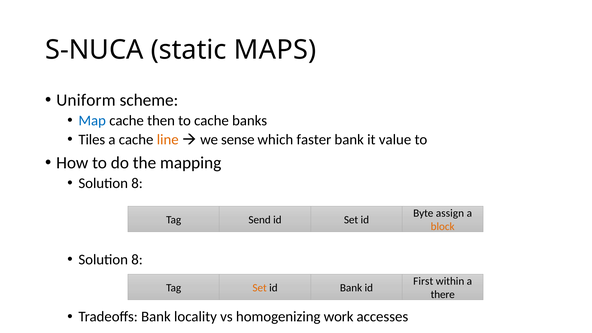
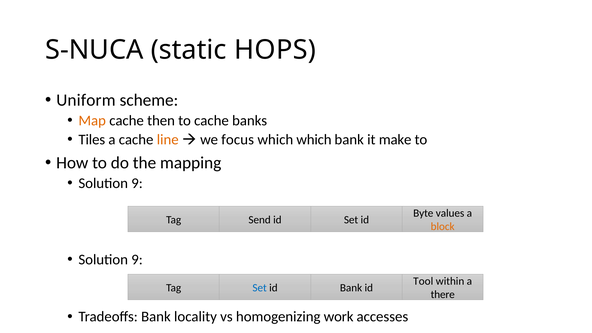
MAPS: MAPS -> HOPS (275, 50)
Map colour: blue -> orange (92, 120)
sense: sense -> focus (238, 140)
which faster: faster -> which (314, 140)
value: value -> make (395, 140)
8: 8 -> 9 (137, 183)
assign: assign -> values (450, 213)
8: 8 -> 9 (137, 260)
First: First -> Tool (423, 281)
Set colour: orange -> blue (260, 288)
